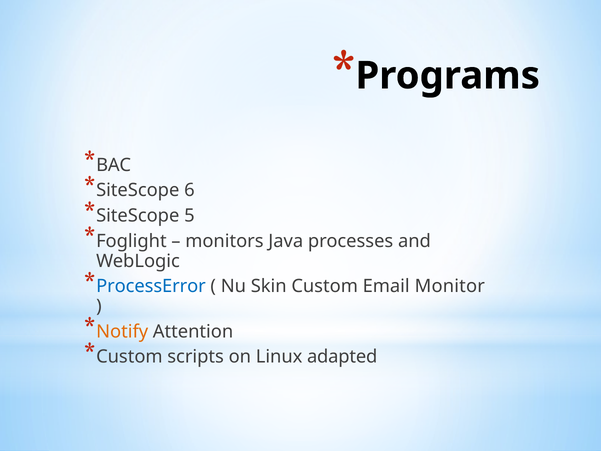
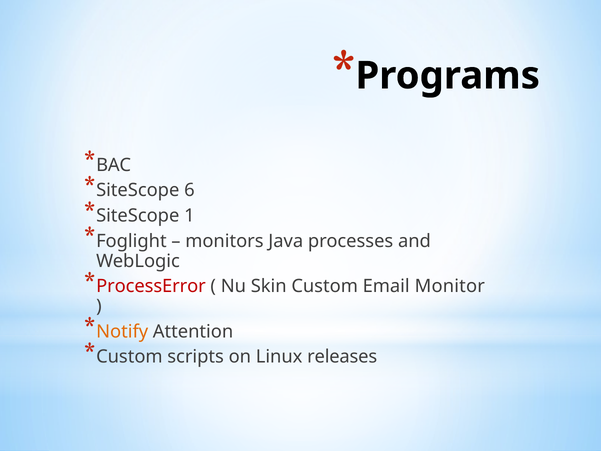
5: 5 -> 1 (189, 216)
ProcessError colour: blue -> red (151, 286)
adapted: adapted -> releases (342, 357)
